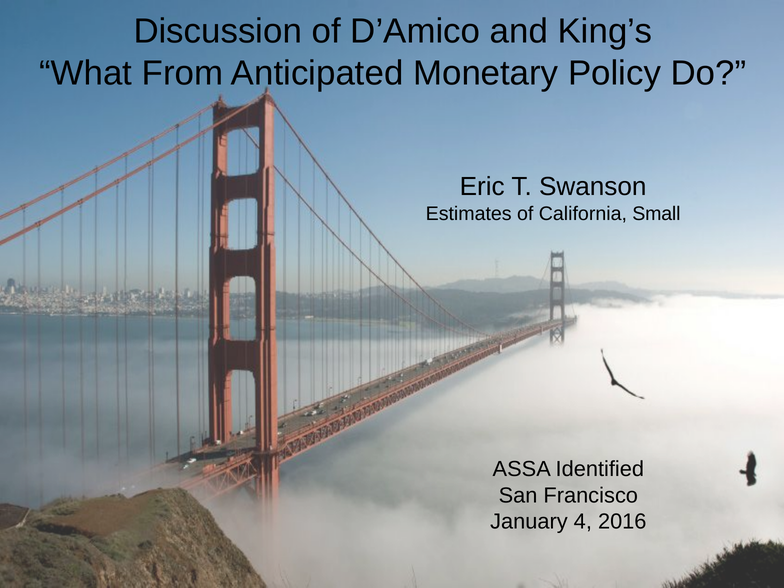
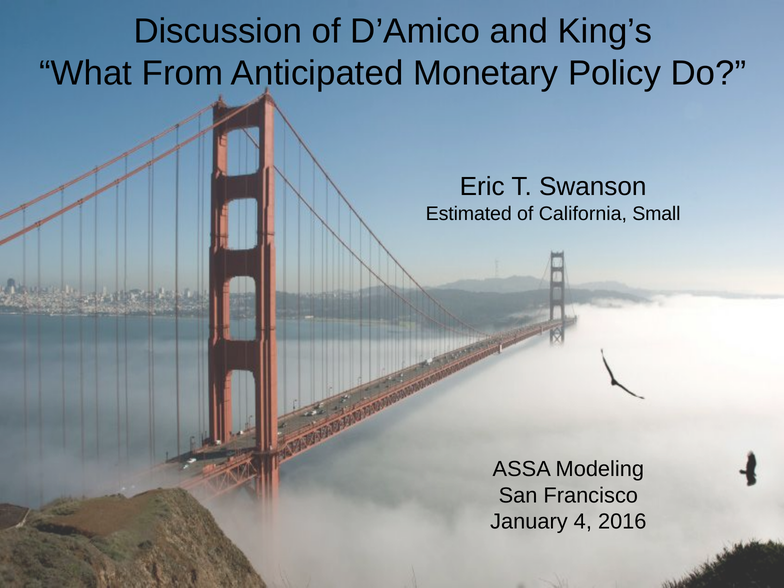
Estimates: Estimates -> Estimated (469, 214)
Identified: Identified -> Modeling (600, 469)
